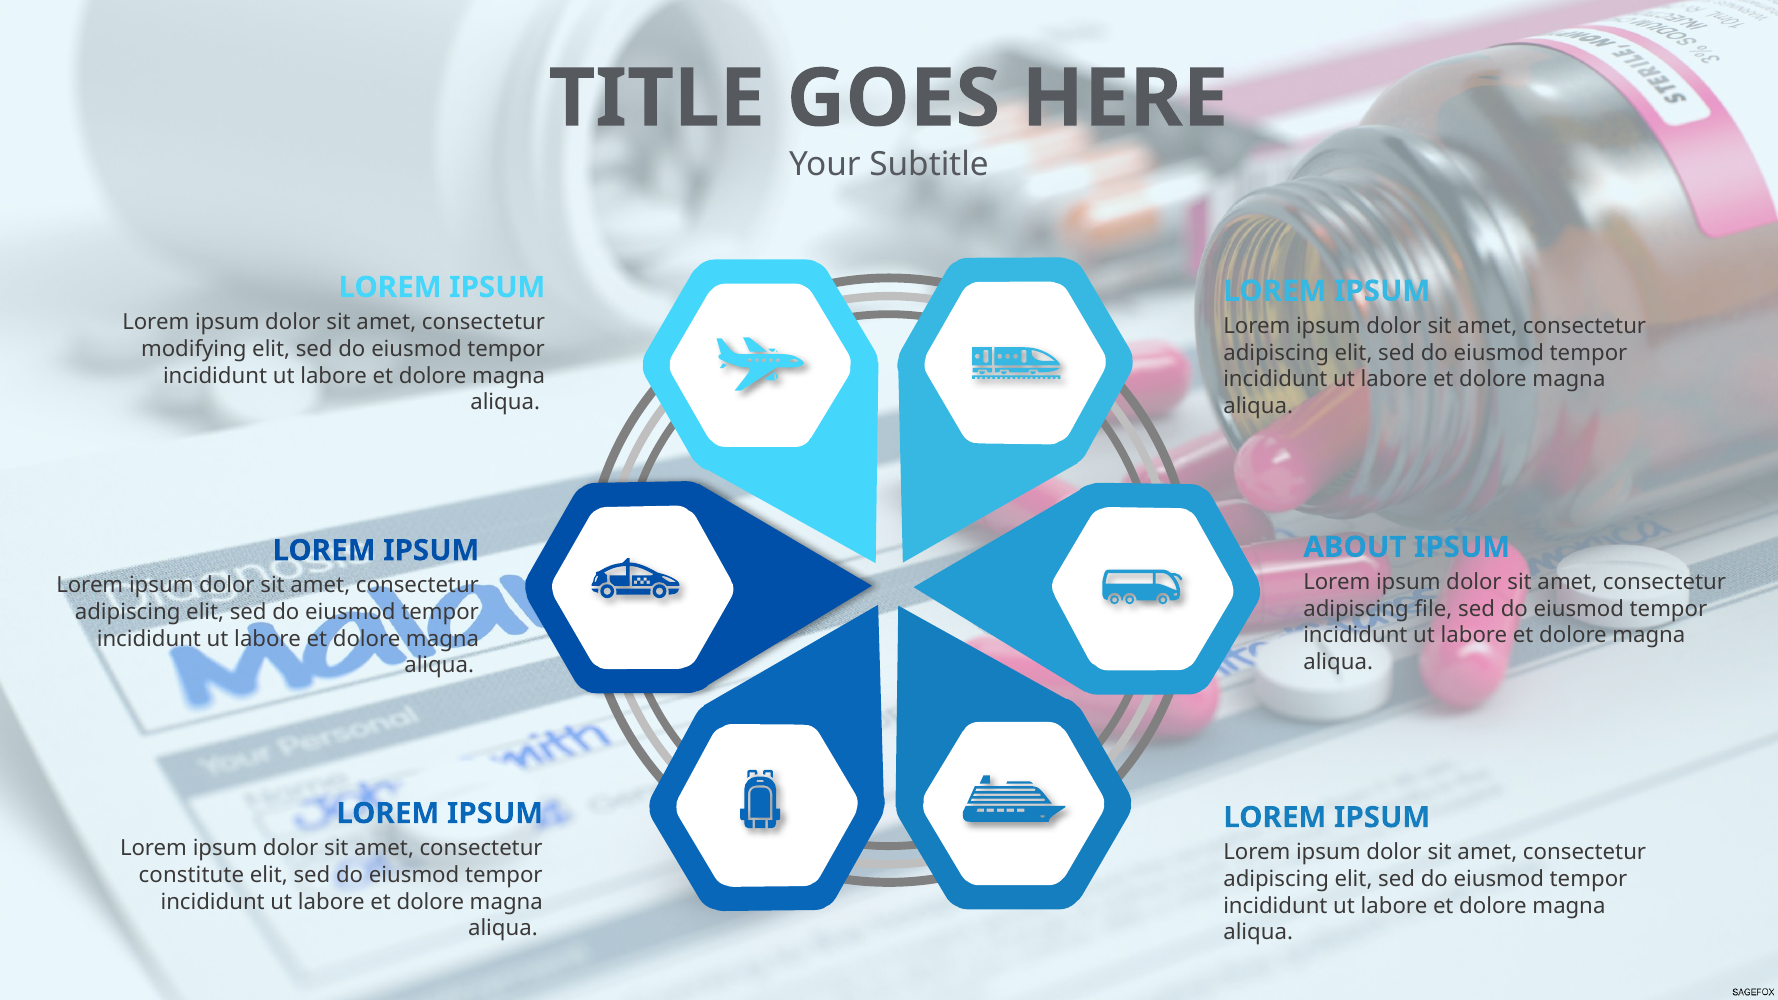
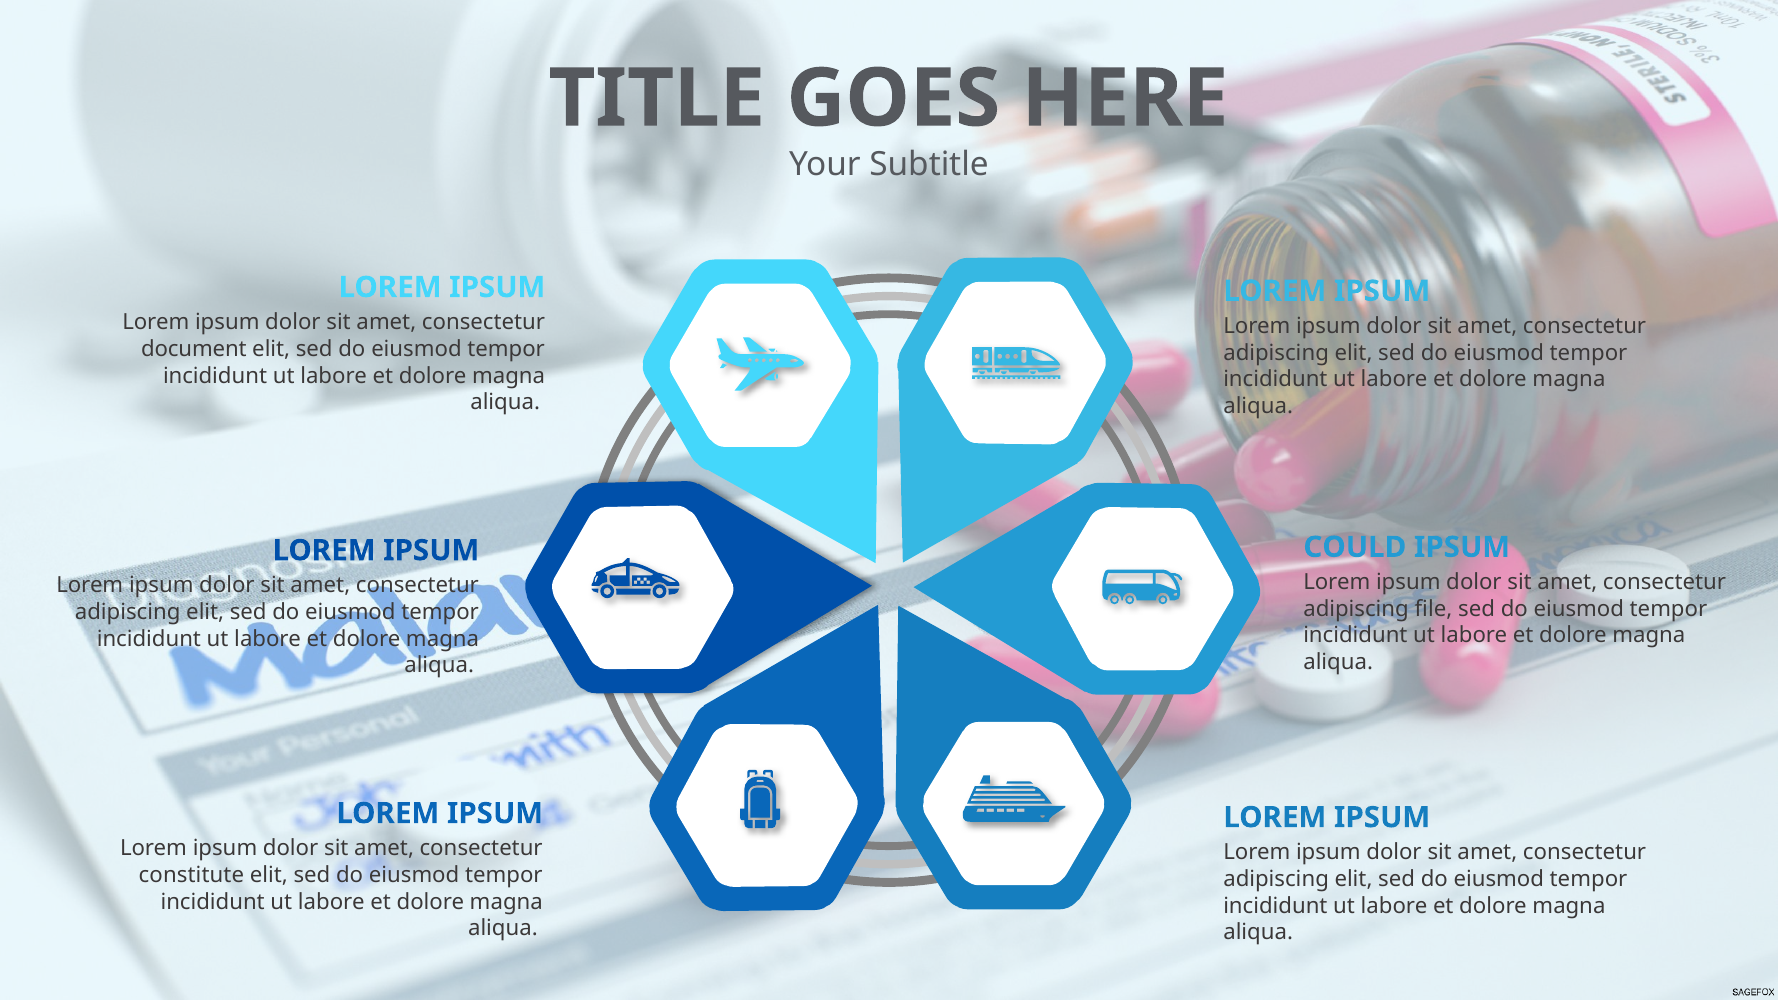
modifying: modifying -> document (194, 349)
ABOUT: ABOUT -> COULD (1355, 547)
